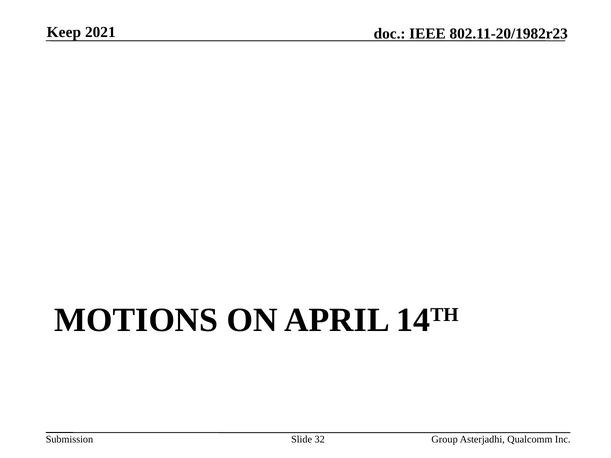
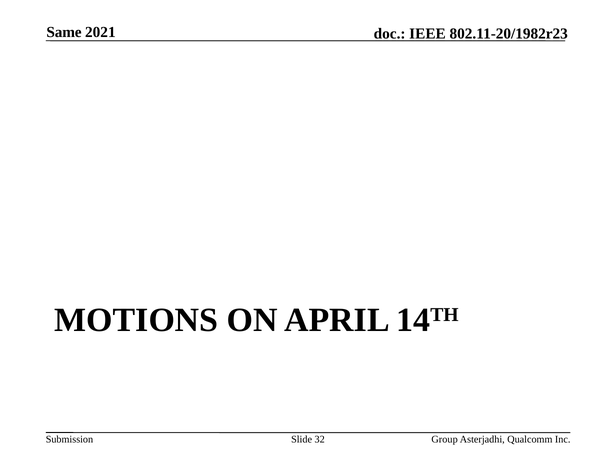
Keep: Keep -> Same (64, 32)
